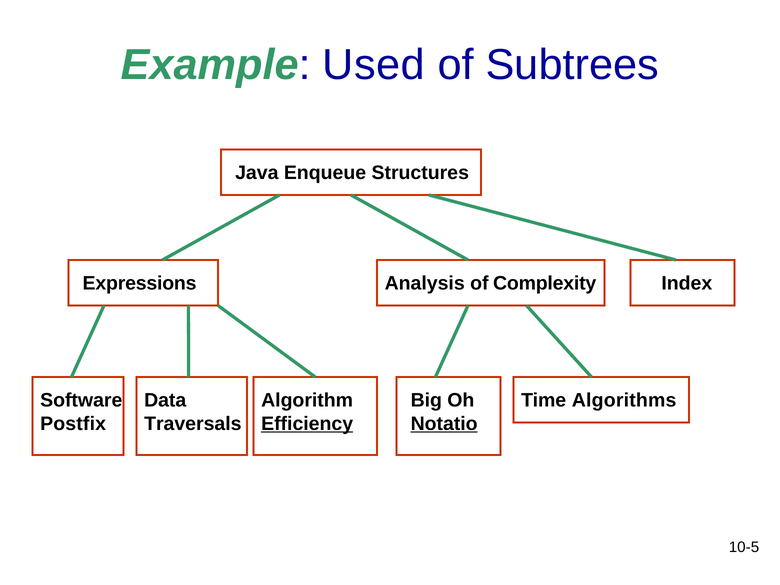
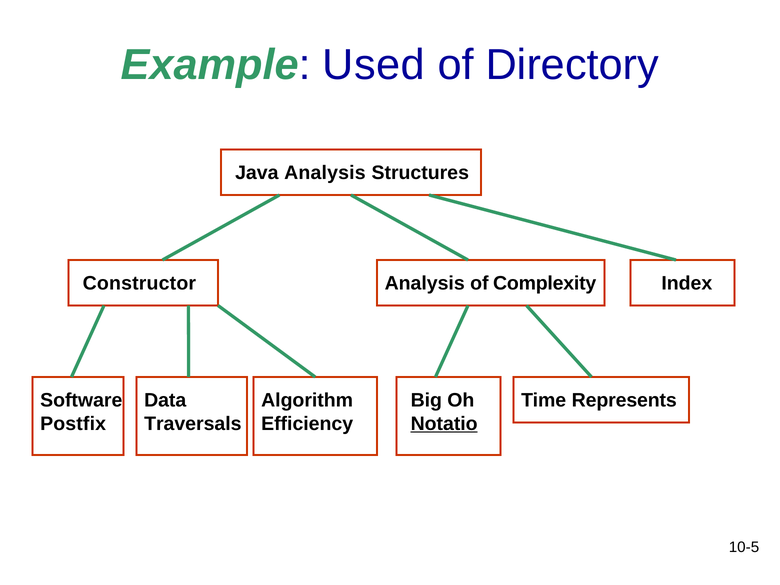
Subtrees: Subtrees -> Directory (572, 65)
Java Enqueue: Enqueue -> Analysis (325, 173)
Expressions: Expressions -> Constructor (139, 283)
Algorithms: Algorithms -> Represents (624, 400)
Efficiency underline: present -> none (307, 424)
